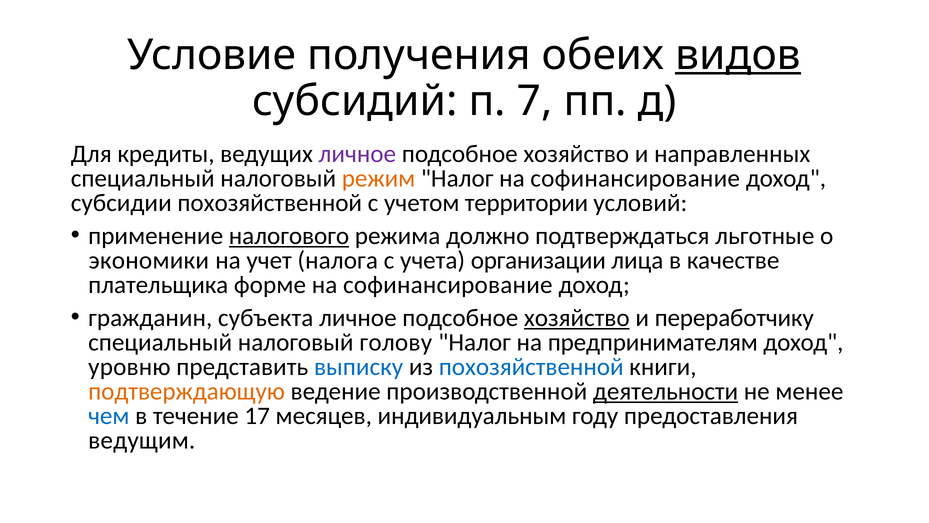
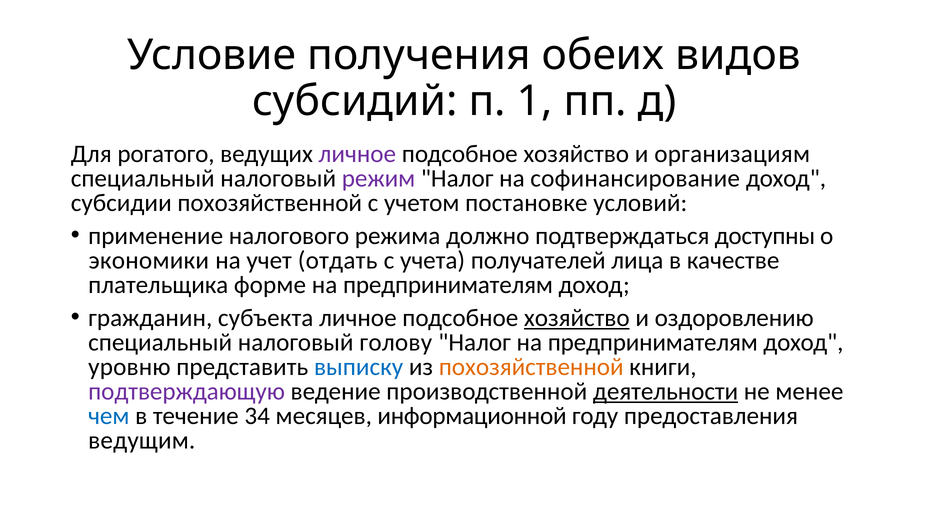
видов underline: present -> none (738, 55)
7: 7 -> 1 (535, 101)
кредиты: кредиты -> рогатого (166, 154)
направленных: направленных -> организациям (732, 154)
режим colour: orange -> purple (379, 178)
территории: территории -> постановке (526, 203)
налогового underline: present -> none (289, 236)
льготные: льготные -> доступны (765, 236)
налога: налога -> отдать (338, 260)
организации: организации -> получателей (538, 260)
софинансирование: софинансирование -> предпринимателям (448, 285)
переработчику: переработчику -> оздоровлению (734, 318)
похозяйственной colour: blue -> orange (531, 367)
подтверждающую colour: orange -> purple (187, 391)
17: 17 -> 34 (257, 416)
индивидуальным: индивидуальным -> информационной (472, 416)
